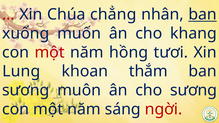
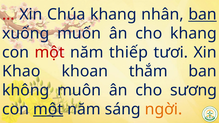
Chúa chẳng: chẳng -> khang (113, 14)
hồng: hồng -> thiếp (129, 52)
Lung: Lung -> Khao (21, 71)
sương: sương -> không (26, 90)
một underline: none -> present (48, 109)
ngời colour: red -> orange (164, 109)
